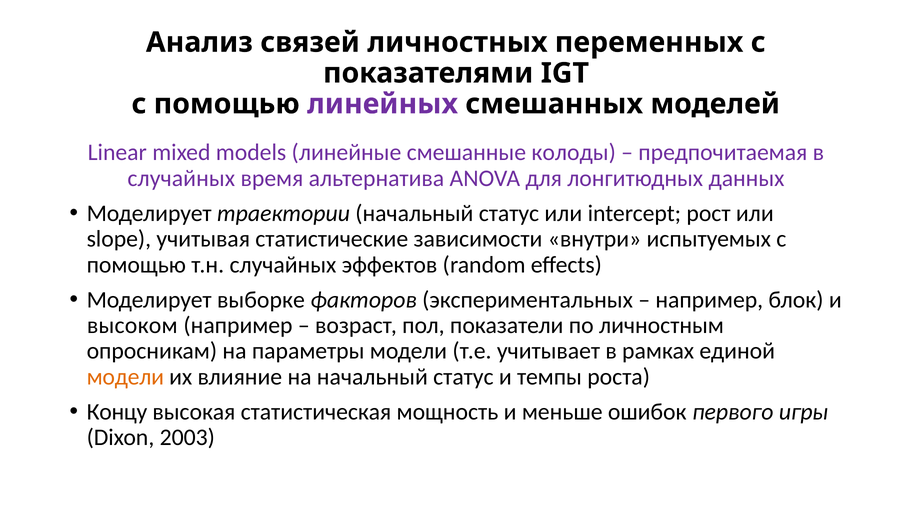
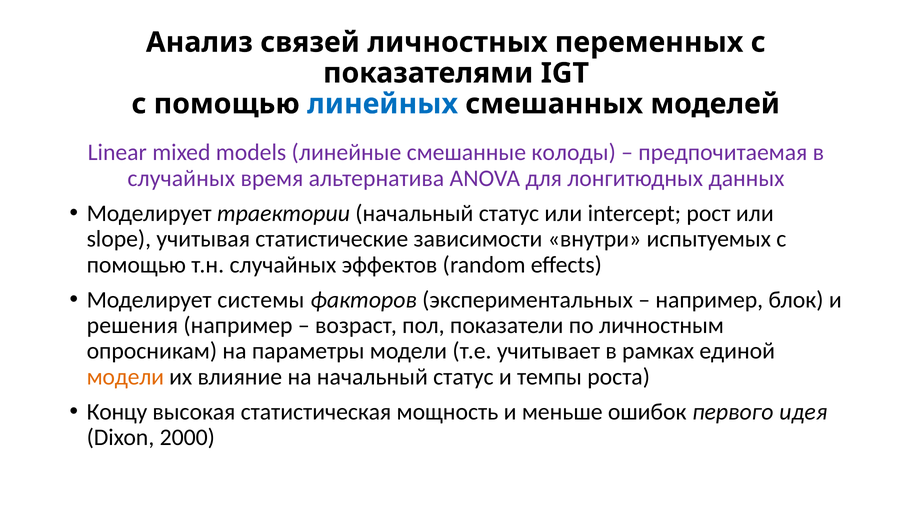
линейных colour: purple -> blue (383, 104)
выборке: выборке -> системы (261, 300)
высоком: высоком -> решения (132, 325)
игры: игры -> идея (803, 412)
2003: 2003 -> 2000 (187, 438)
